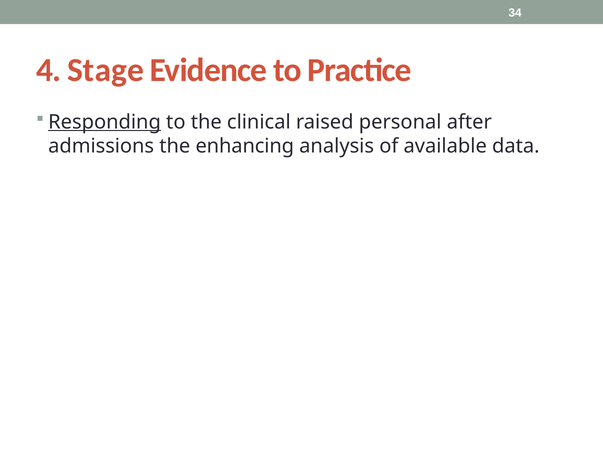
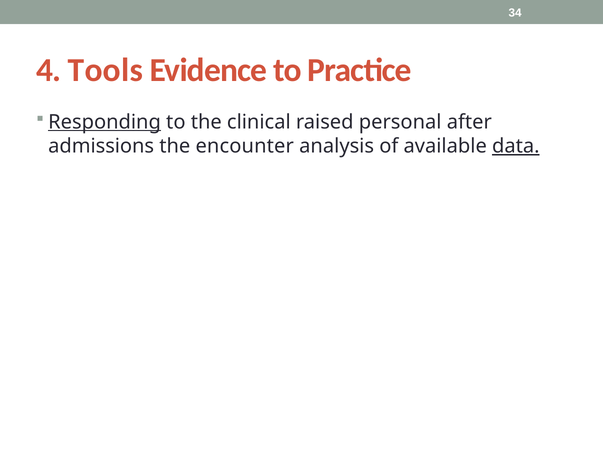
Stage: Stage -> Tools (105, 70)
enhancing: enhancing -> encounter (245, 146)
data underline: none -> present (516, 146)
